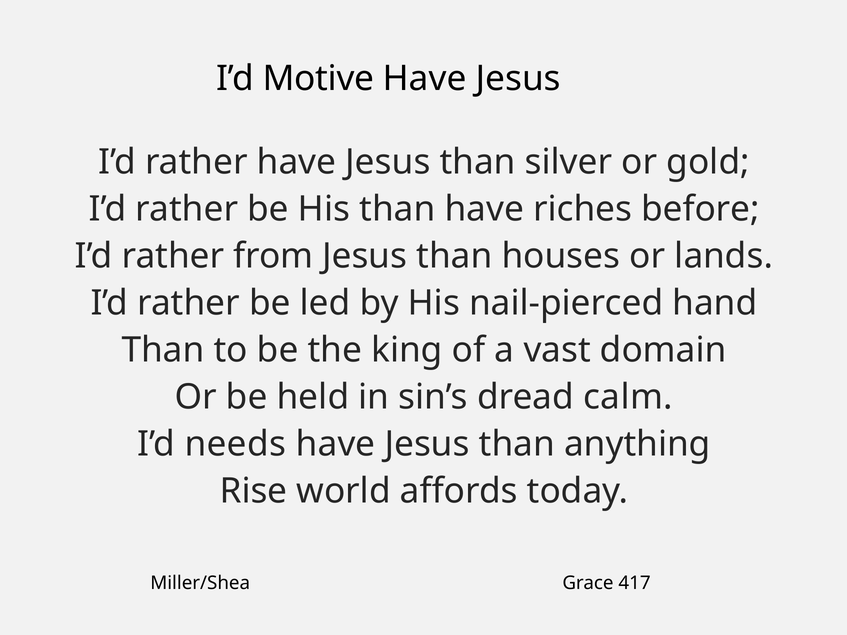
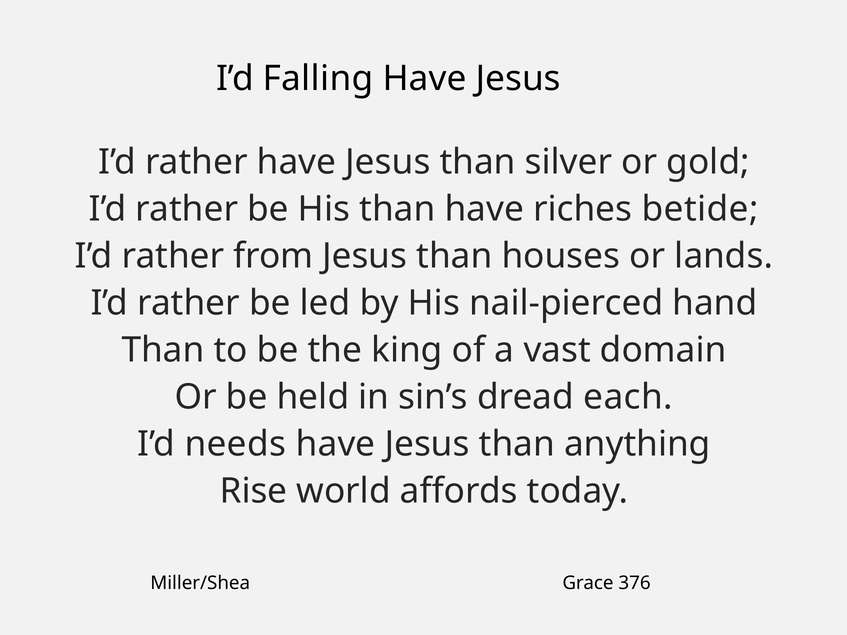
Motive: Motive -> Falling (318, 79)
before: before -> betide (700, 209)
calm: calm -> each (628, 397)
417: 417 -> 376 (635, 583)
